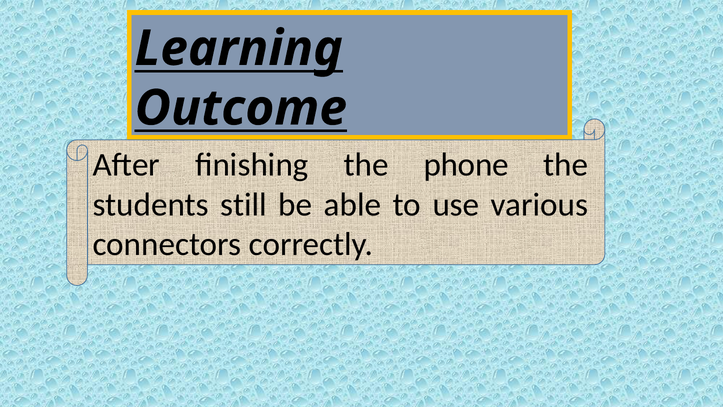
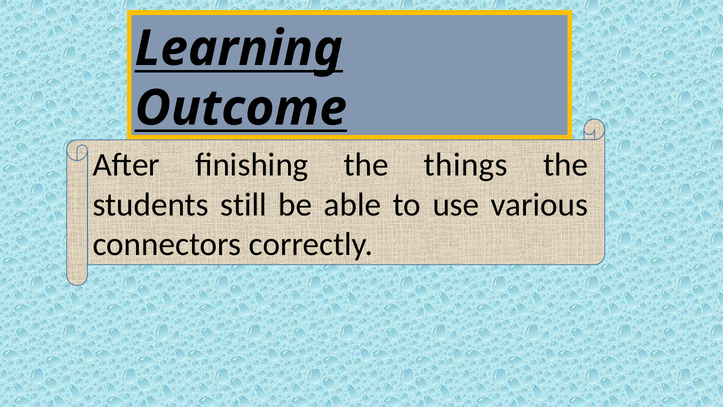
phone: phone -> things (466, 165)
